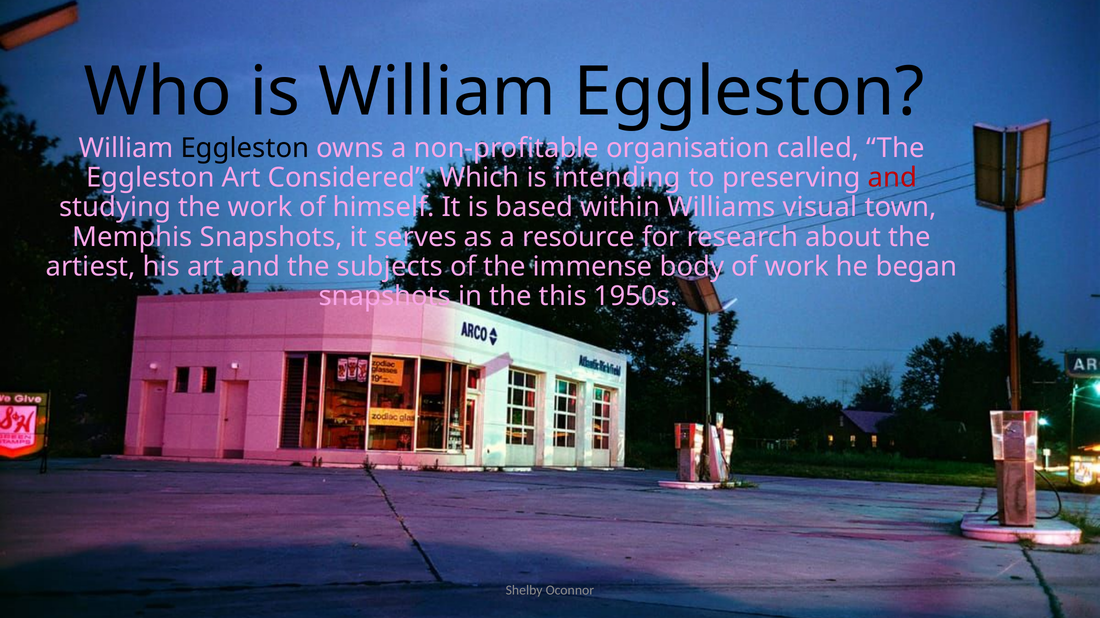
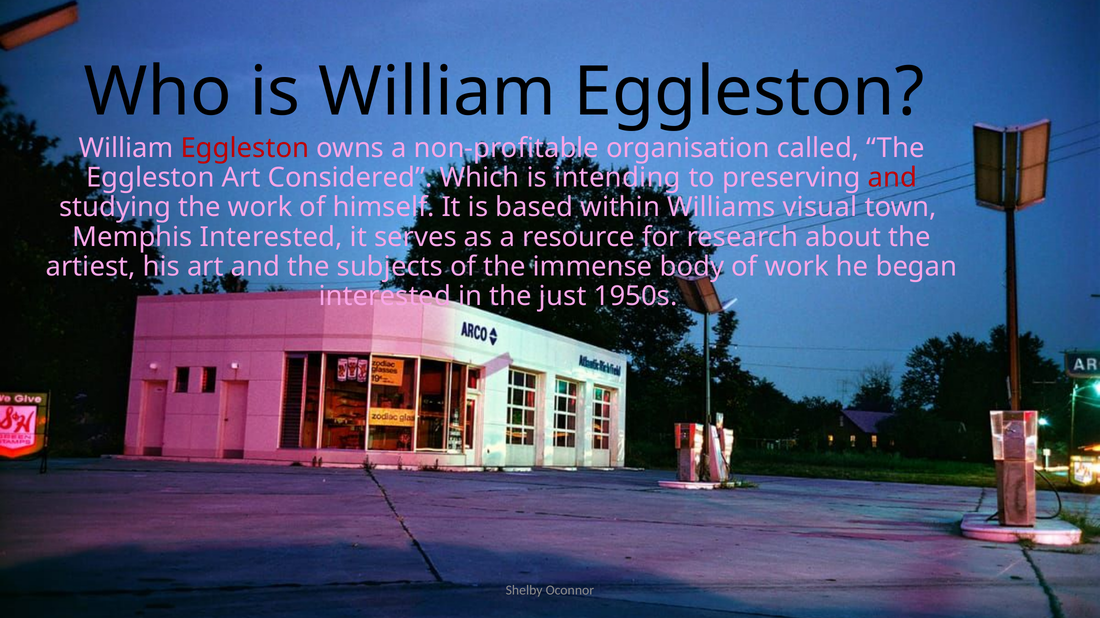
Eggleston colour: black -> red (245, 148)
Memphis Snapshots: Snapshots -> Interested (271, 237)
snapshots: snapshots -> interested (385, 297)
this: this -> just (563, 297)
